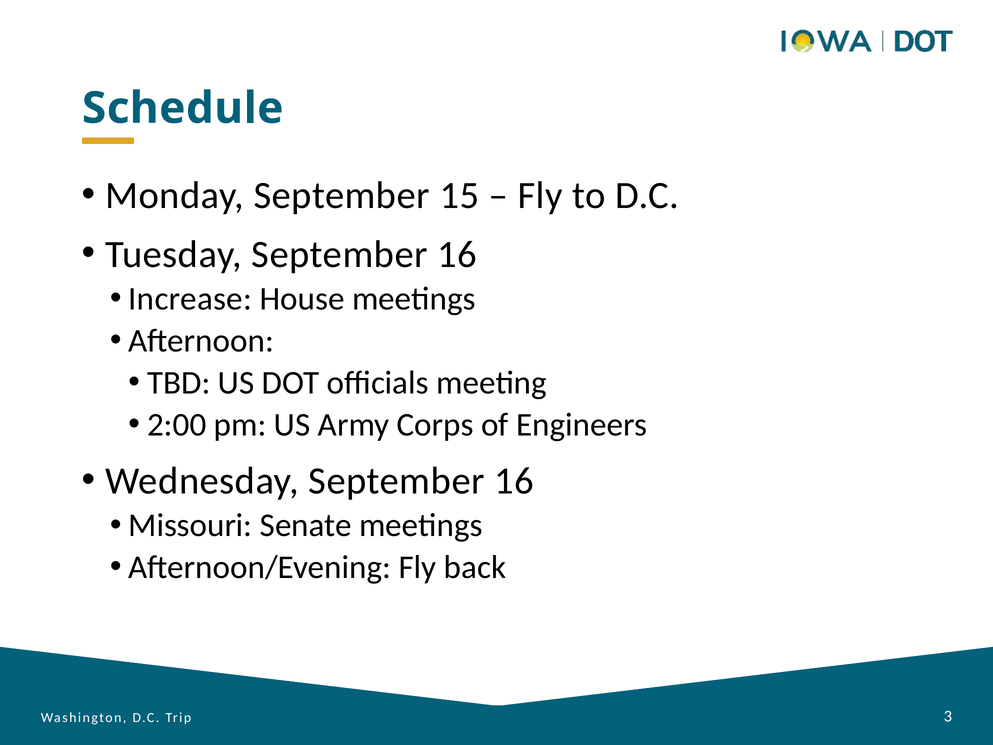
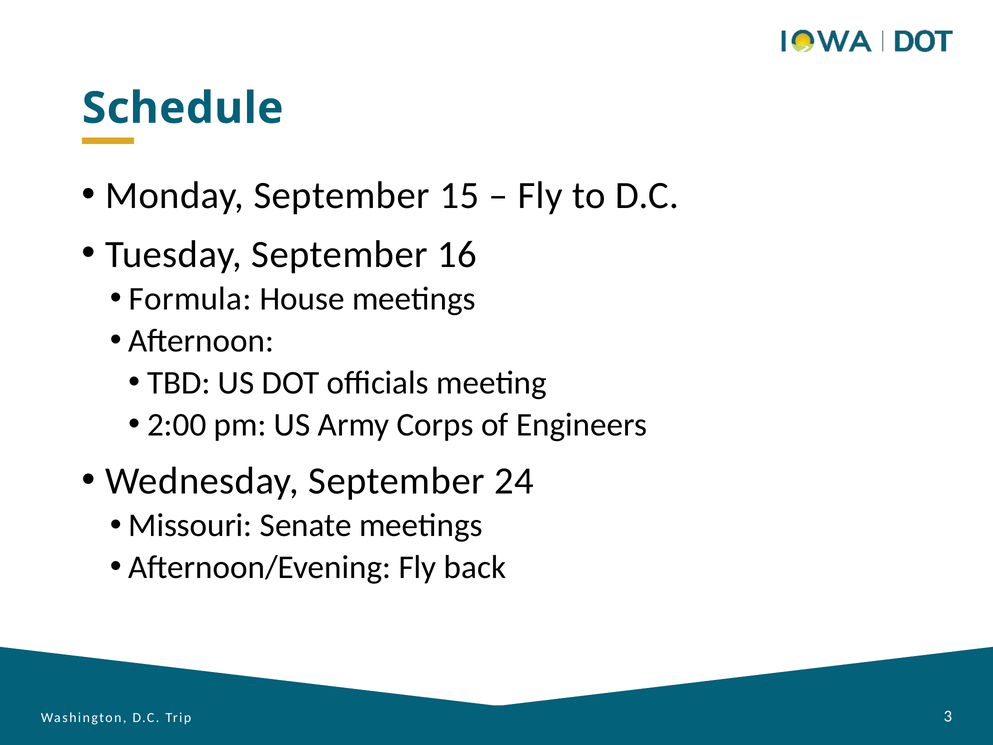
Increase: Increase -> Formula (190, 299)
Wednesday September 16: 16 -> 24 (514, 481)
